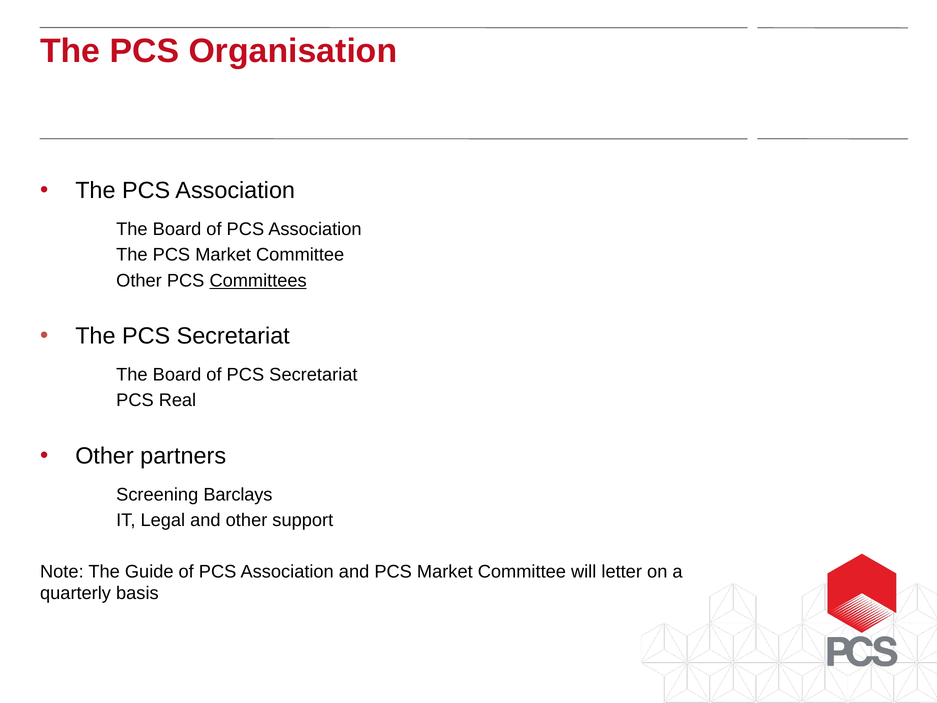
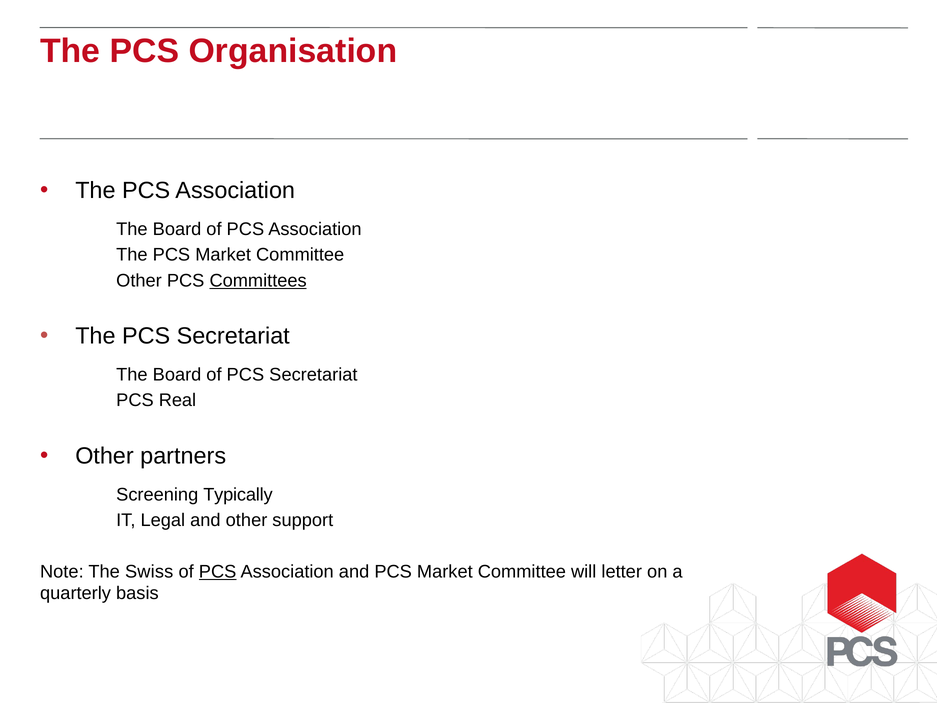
Barclays: Barclays -> Typically (238, 495)
Guide: Guide -> Swiss (149, 571)
PCS underline: none -> present (218, 571)
